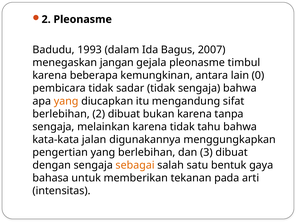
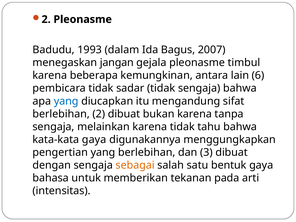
0: 0 -> 6 (258, 75)
yang colour: orange -> blue (66, 101)
kata-kata jalan: jalan -> gaya (94, 140)
